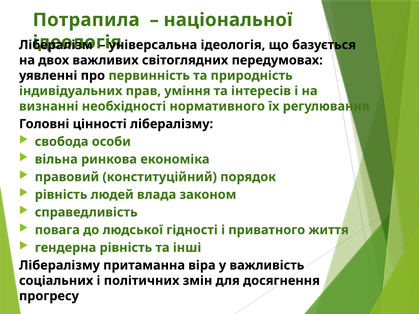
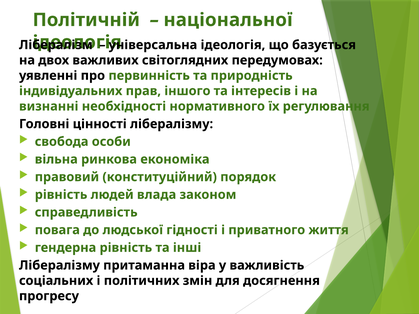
Потрапила: Потрапила -> Політичній (86, 20)
уміння: уміння -> іншого (187, 91)
